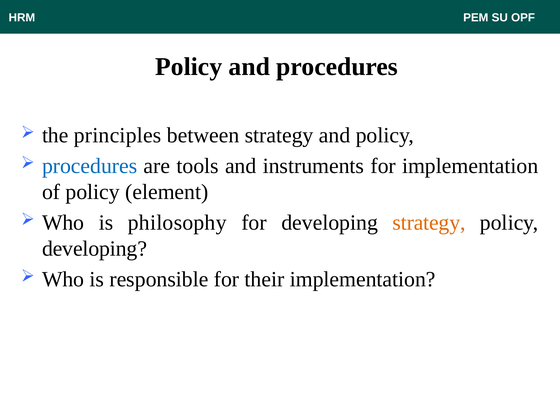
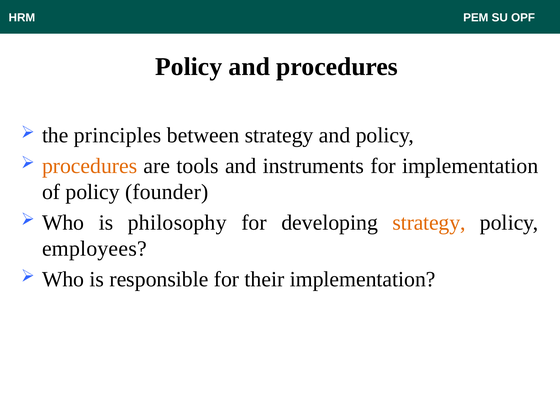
procedures colour: blue -> orange (90, 166)
element: element -> founder (167, 192)
developing: developing -> employees (94, 249)
